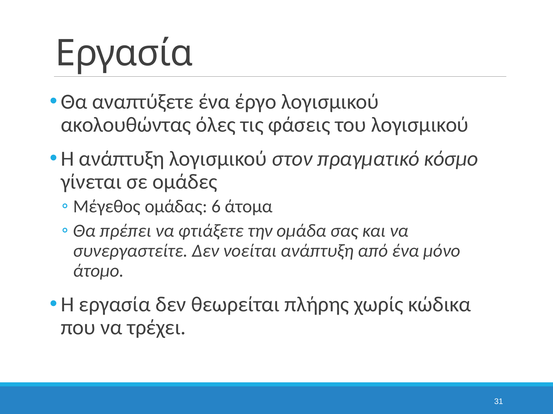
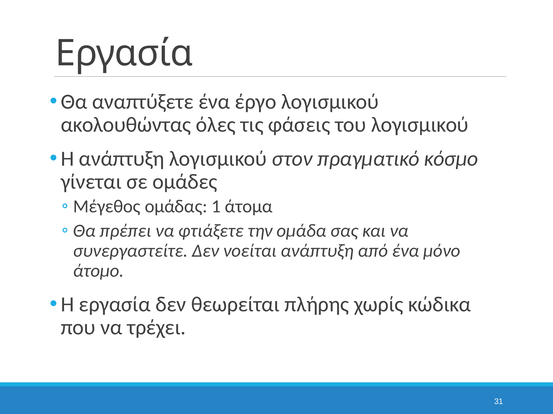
6: 6 -> 1 (216, 207)
